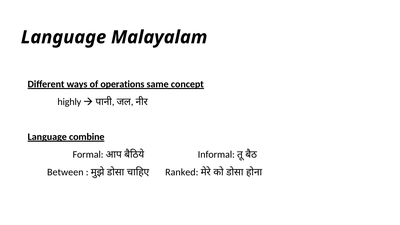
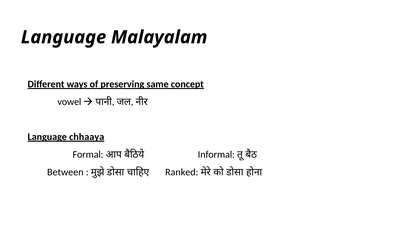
operations: operations -> preserving (122, 84)
highly: highly -> vowel (69, 102)
combine: combine -> chhaaya (87, 137)
